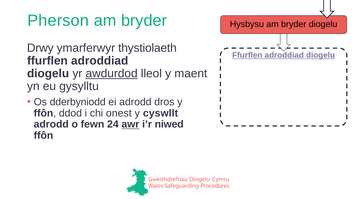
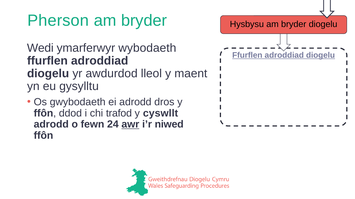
Drwy: Drwy -> Wedi (40, 48)
thystiolaeth: thystiolaeth -> wybodaeth (147, 48)
awdurdod underline: present -> none (112, 74)
dderbyniodd: dderbyniodd -> gwybodaeth (78, 102)
onest: onest -> trafod (119, 114)
